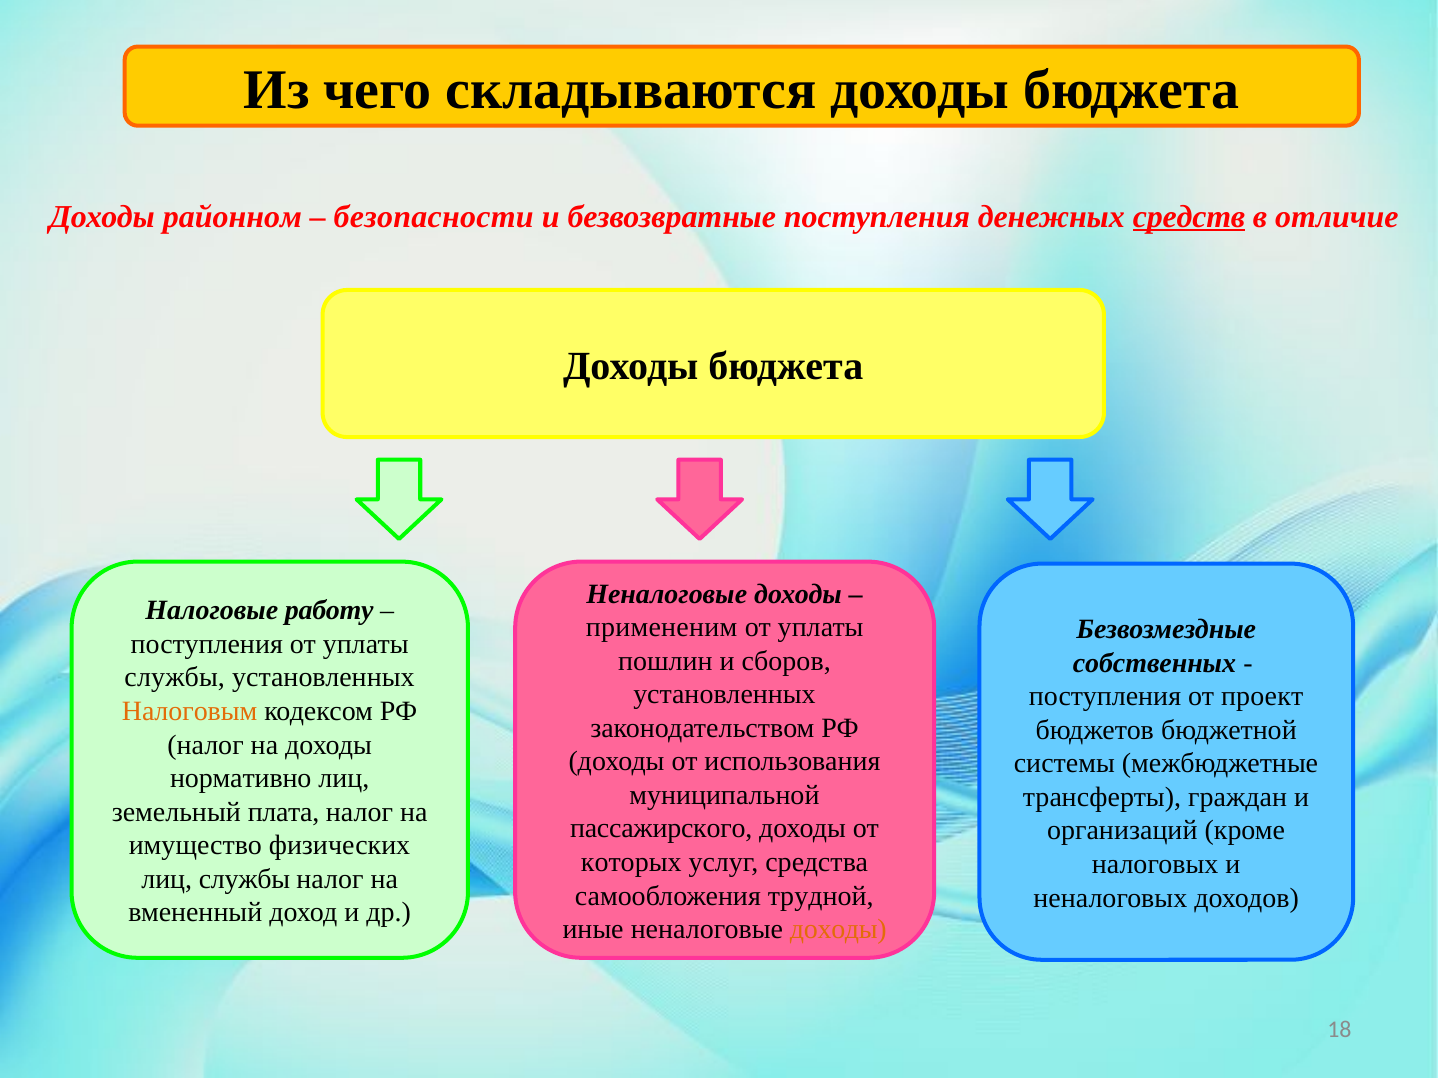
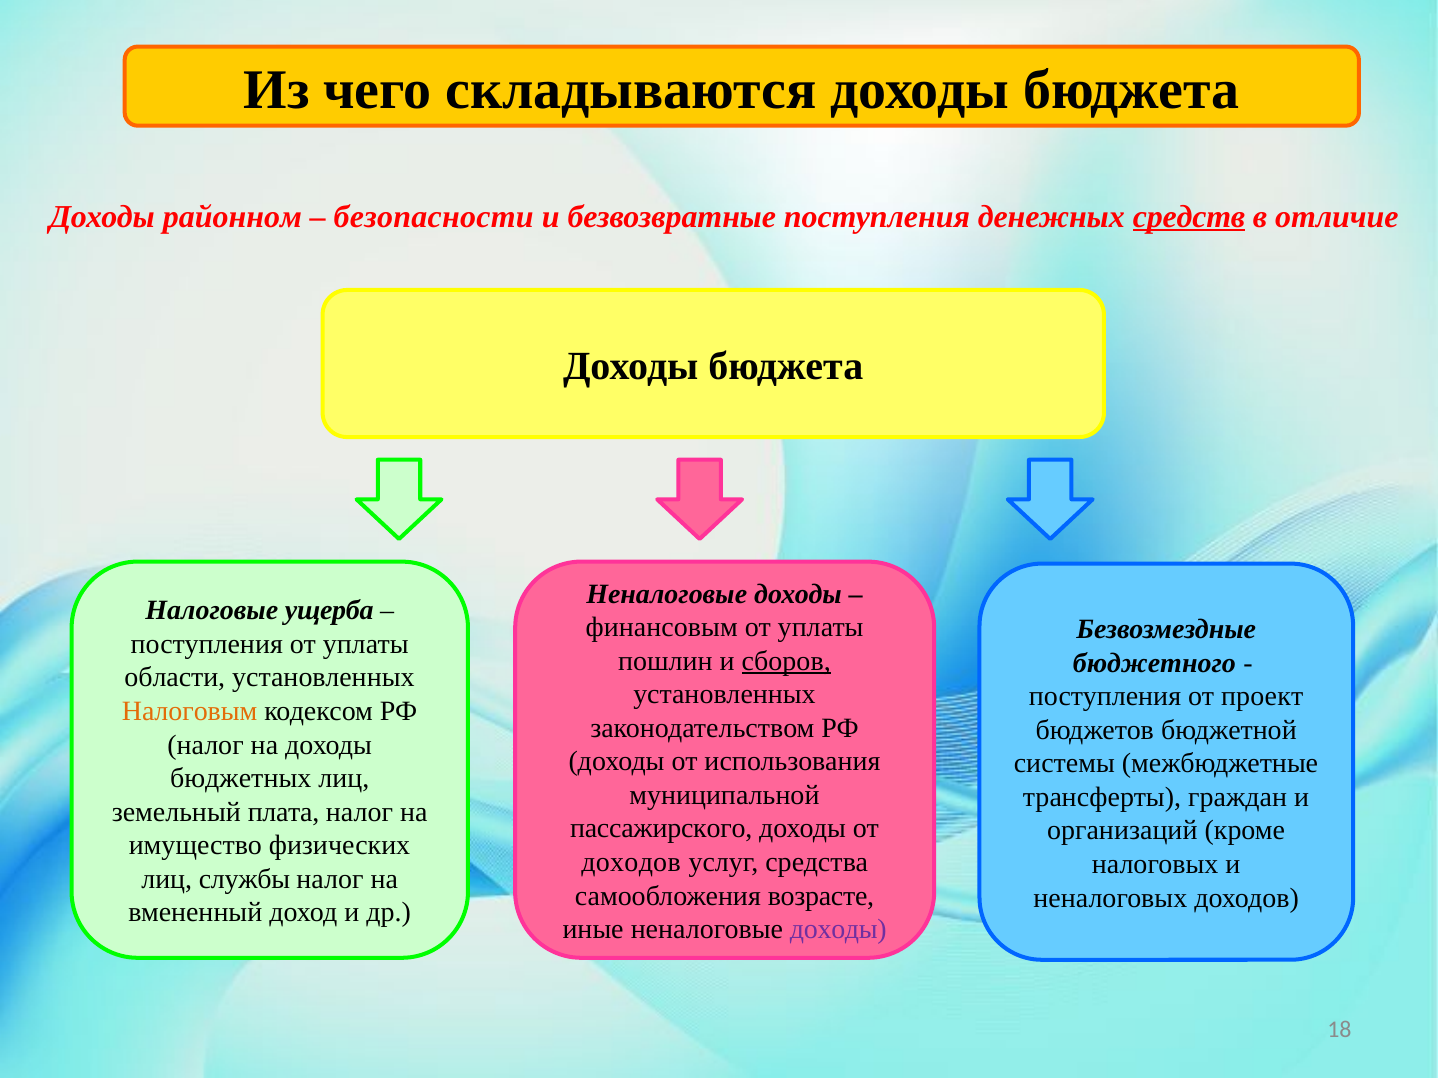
работу: работу -> ущерба (329, 611)
примененим: примененим -> финансовым (662, 628)
сборов underline: none -> present (786, 661)
собственных: собственных -> бюджетного (1154, 663)
службы: службы -> области (175, 678)
нормативно: нормативно -> бюджетных (241, 779)
которых: которых -> доходов (631, 863)
трудной: трудной -> возрасте (821, 896)
доходы colour: orange -> purple (838, 930)
